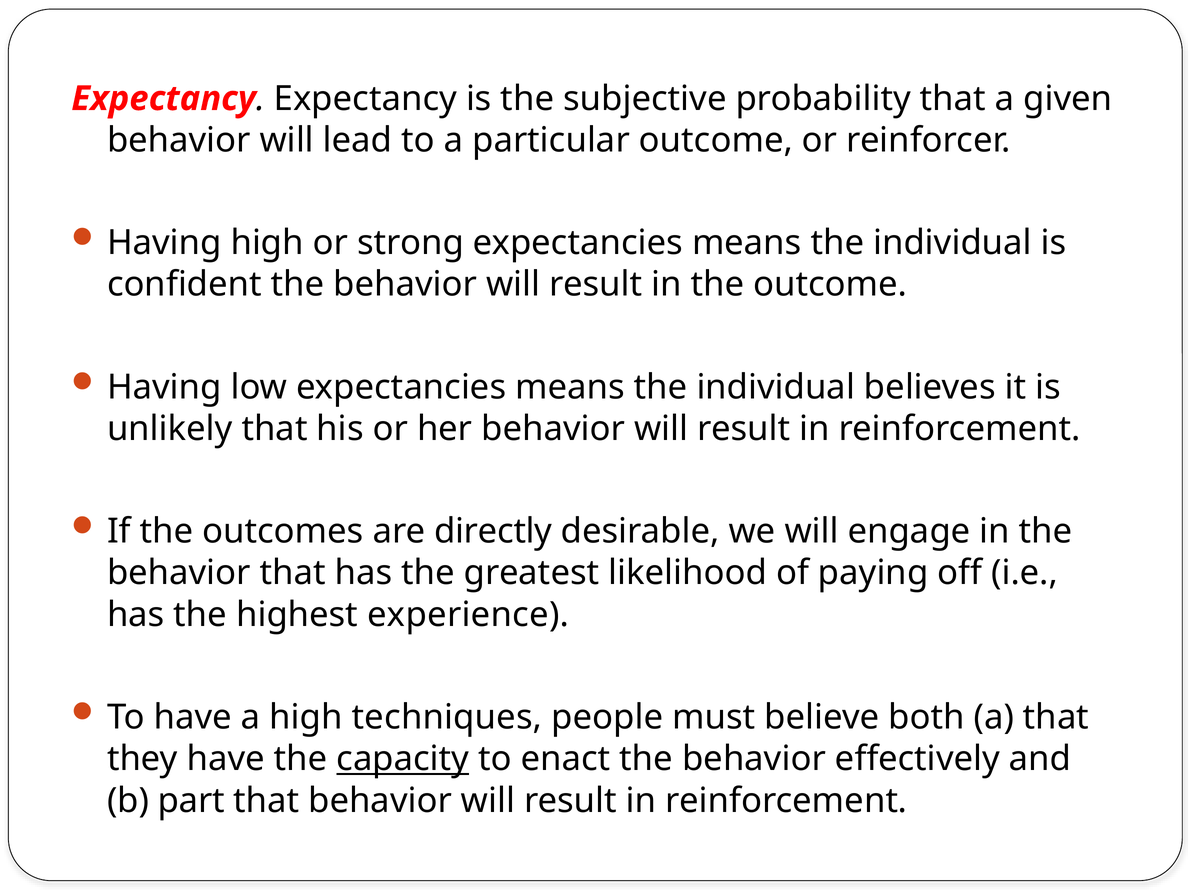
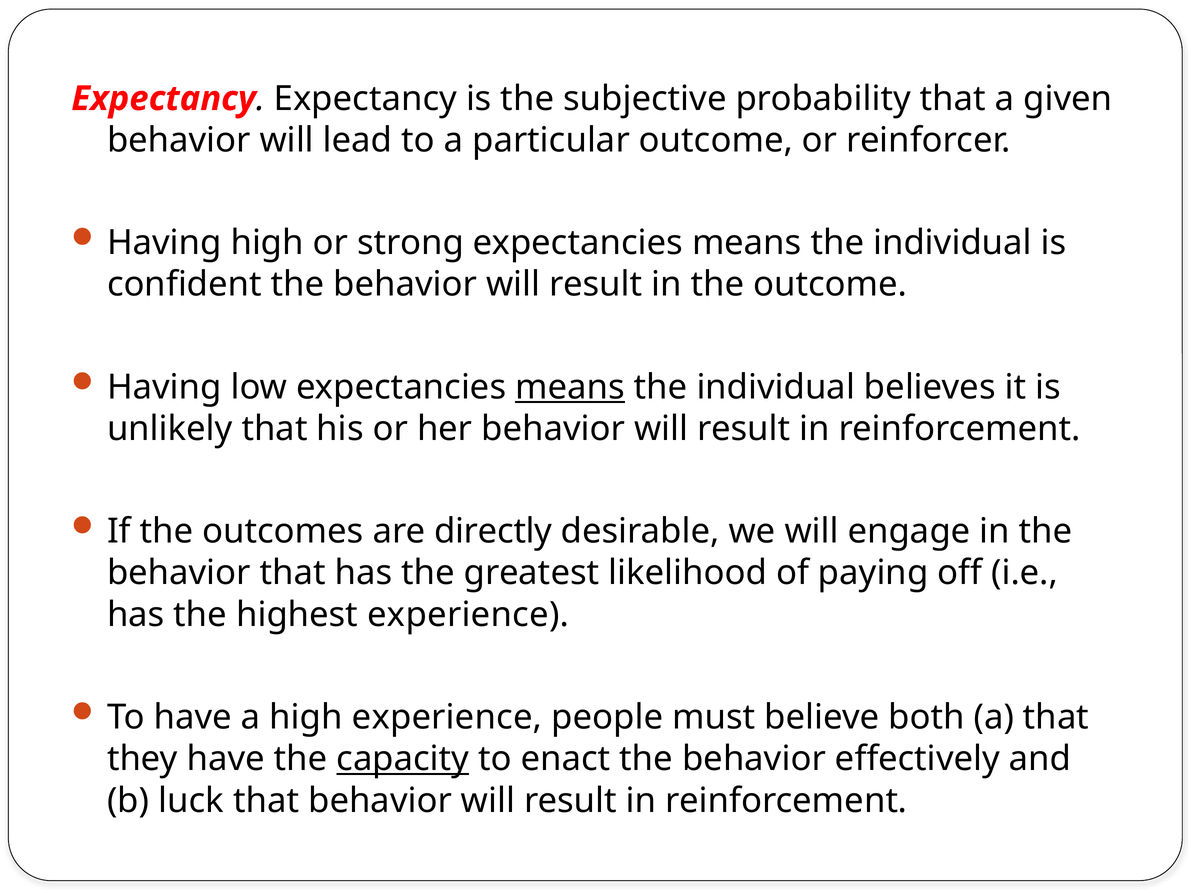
means underline: none -> present (570, 387)
high techniques: techniques -> experience (447, 717)
part: part -> luck (191, 801)
